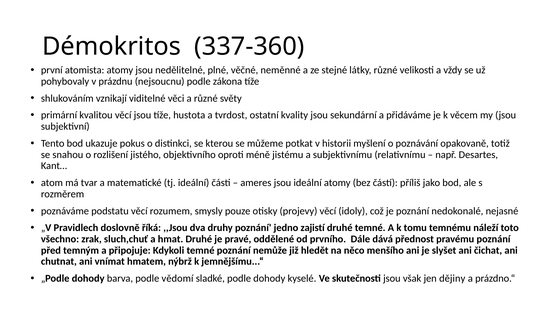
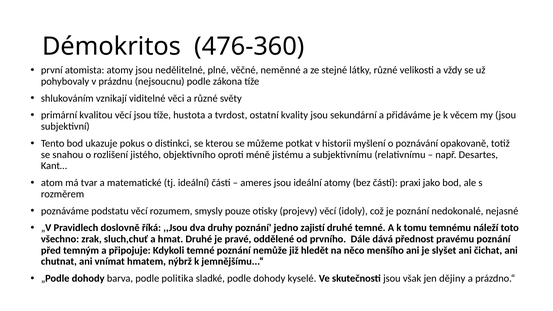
337-360: 337-360 -> 476-360 (249, 46)
příliš: příliš -> praxi (410, 183)
vědomí: vědomí -> politika (178, 278)
